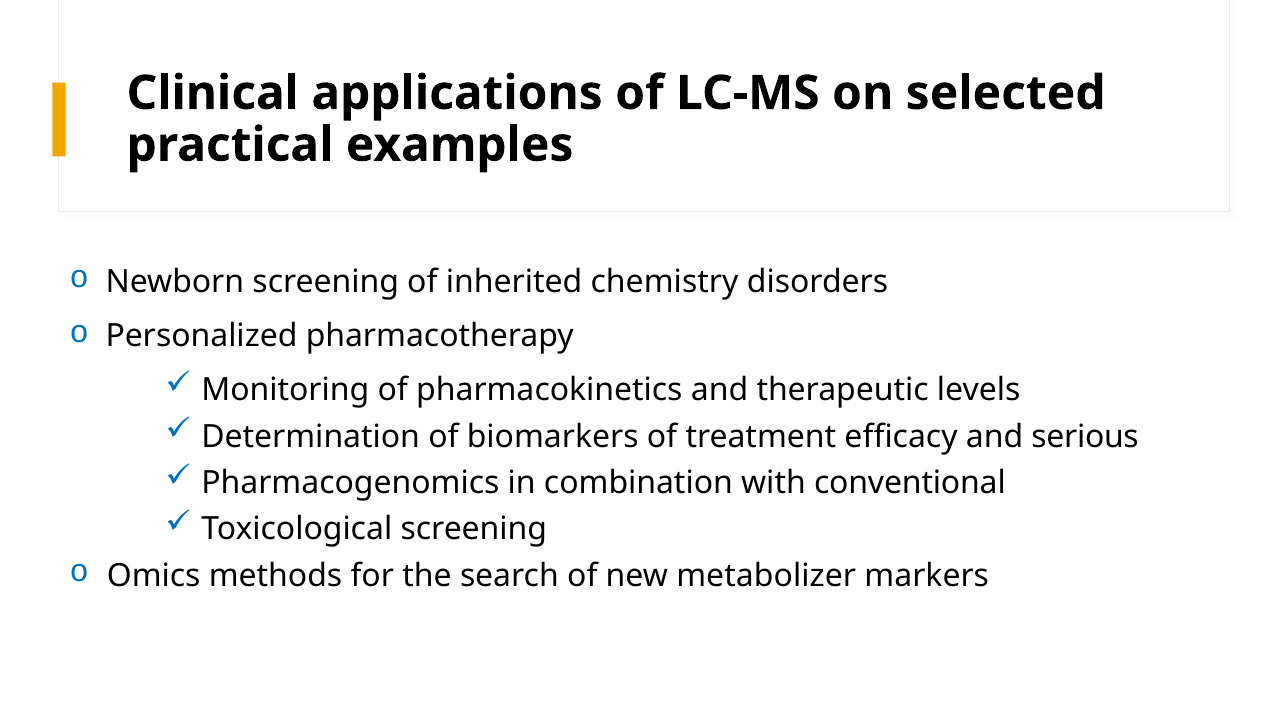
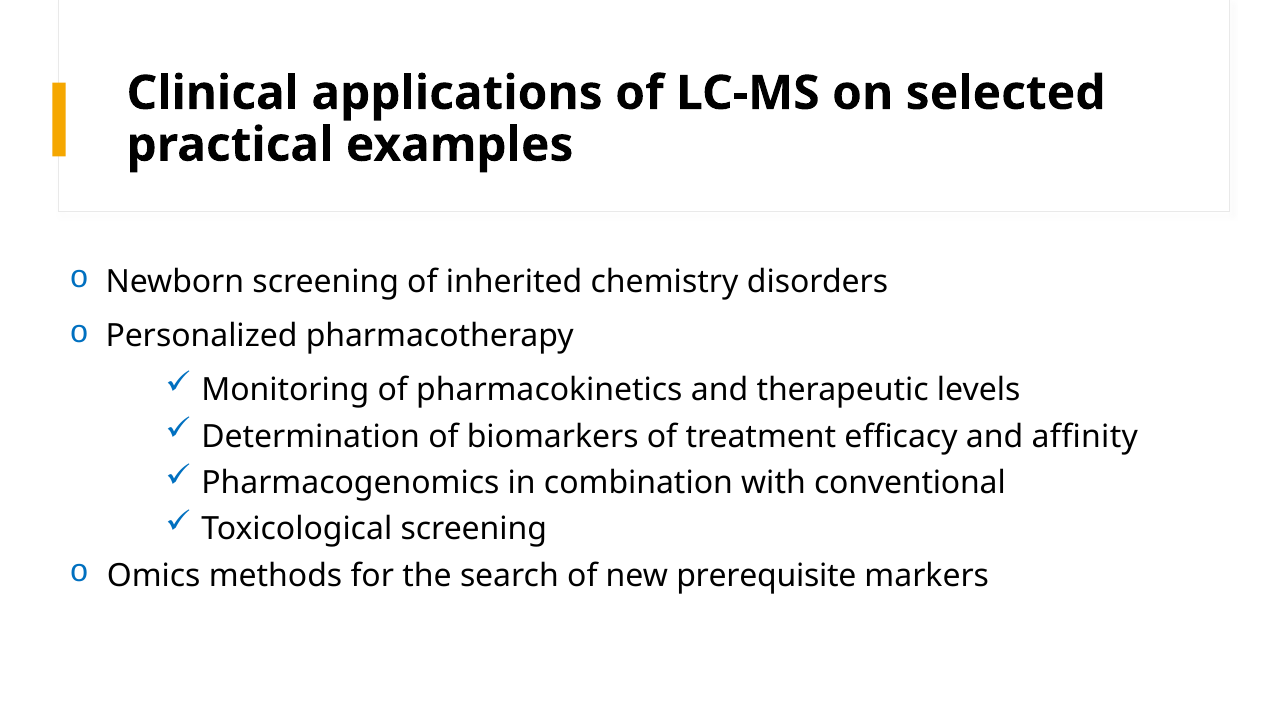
serious: serious -> affinity (1085, 436)
metabolizer: metabolizer -> prerequisite (766, 575)
